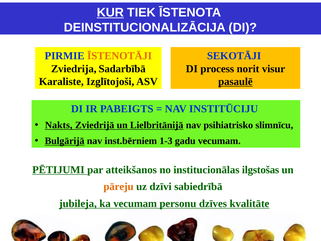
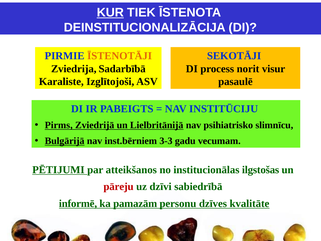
pasaulē underline: present -> none (235, 82)
Nakts: Nakts -> Pirms (59, 125)
1-3: 1-3 -> 3-3 (166, 141)
pāreju colour: orange -> red (119, 186)
jubileja: jubileja -> informē (78, 203)
ka vecumam: vecumam -> pamazām (135, 203)
